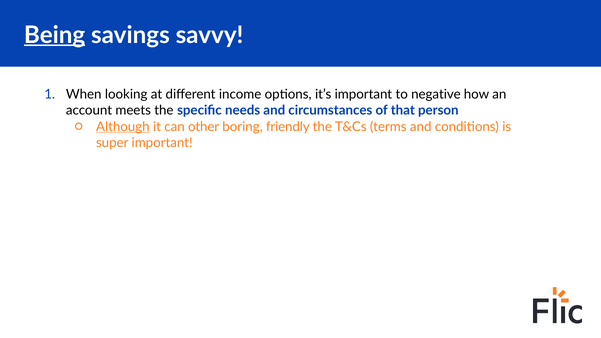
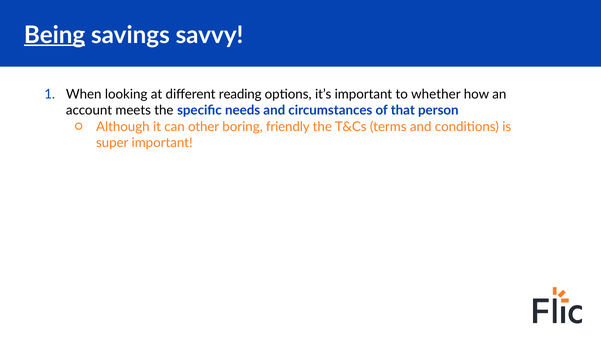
income: income -> reading (240, 95)
negative: negative -> whether (436, 95)
Although underline: present -> none (123, 127)
